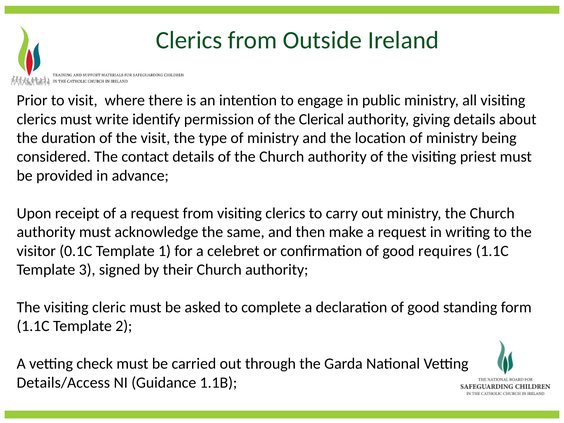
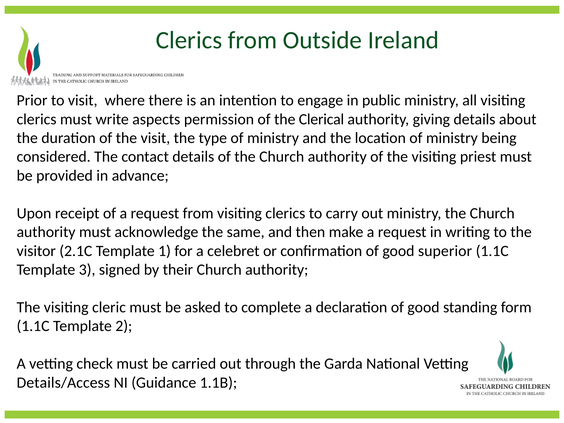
identify: identify -> aspects (156, 119)
0.1C: 0.1C -> 2.1C (76, 251)
requires: requires -> superior (445, 251)
